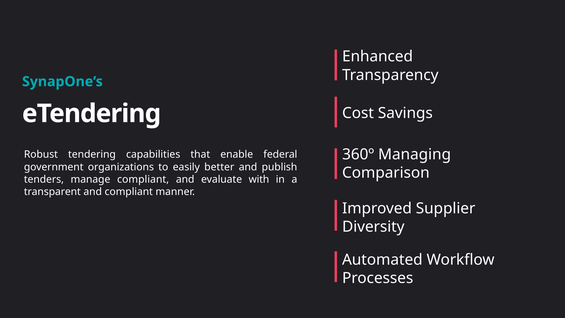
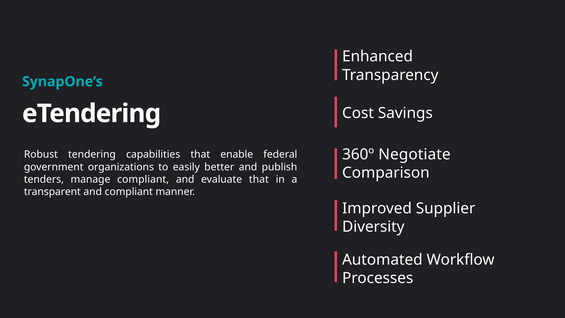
Managing: Managing -> Negotiate (415, 154)
evaluate with: with -> that (259, 179)
